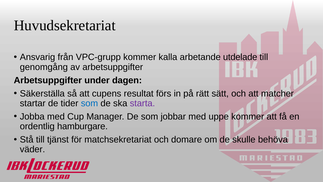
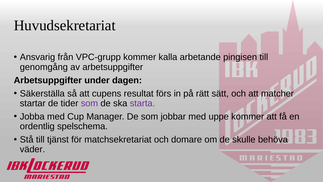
utdelade: utdelade -> pingisen (240, 57)
som colour: blue -> purple (89, 103)
hamburgare: hamburgare -> spelschema (82, 126)
